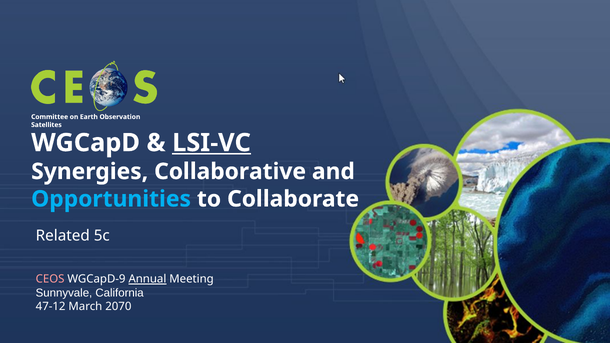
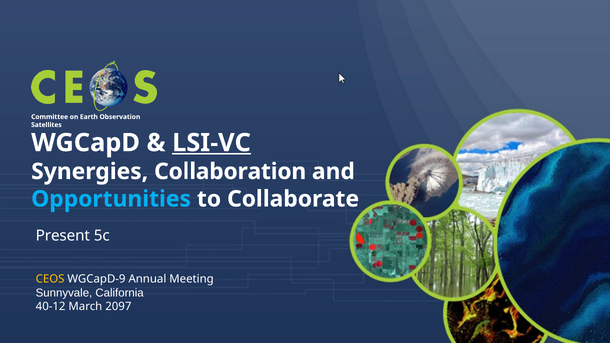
Collaborative: Collaborative -> Collaboration (230, 172)
Related: Related -> Present (63, 236)
CEOS colour: pink -> yellow (50, 279)
Annual underline: present -> none (147, 279)
47-12: 47-12 -> 40-12 (51, 307)
2070: 2070 -> 2097 (118, 307)
